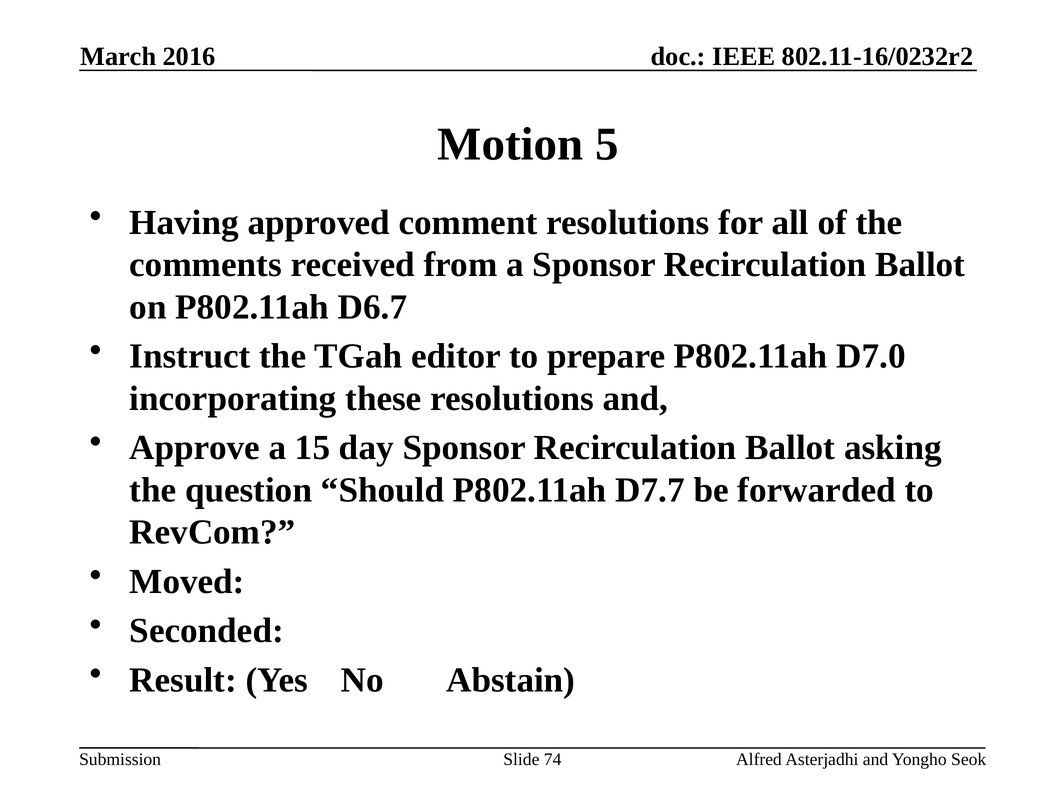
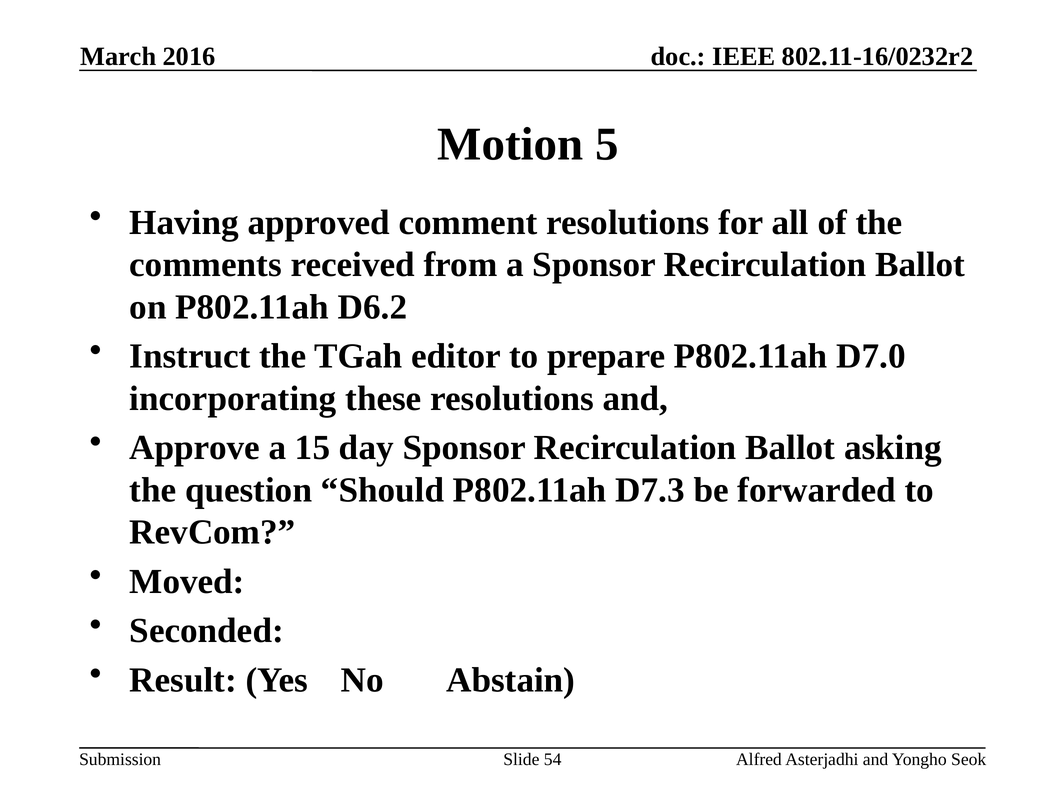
D6.7: D6.7 -> D6.2 (372, 307)
D7.7: D7.7 -> D7.3 (650, 490)
74: 74 -> 54 (553, 760)
